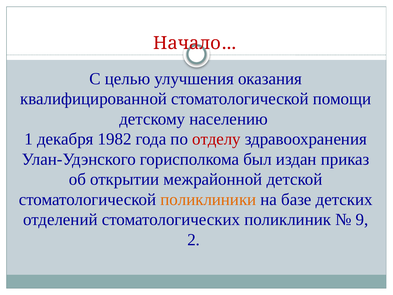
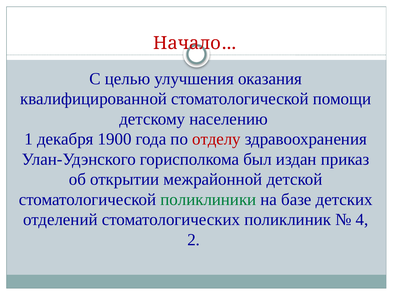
1982: 1982 -> 1900 (115, 139)
поликлиники colour: orange -> green (208, 199)
9: 9 -> 4 (362, 219)
